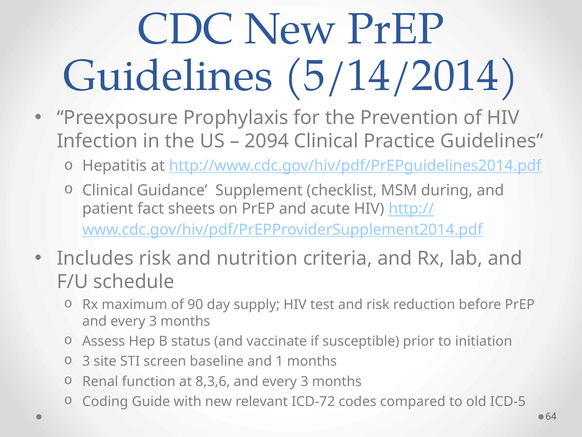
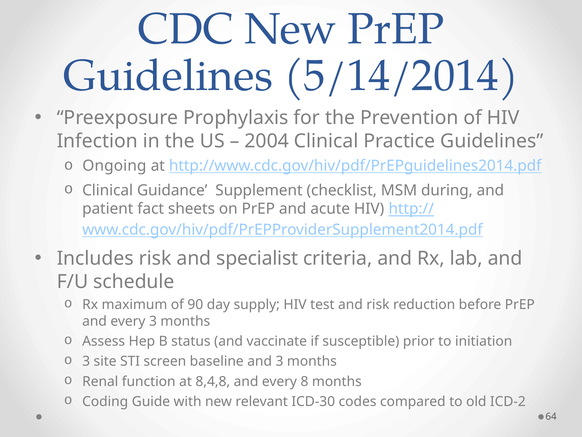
2094: 2094 -> 2004 (267, 141)
Hepatitis: Hepatitis -> Ongoing (114, 165)
nutrition: nutrition -> specialist (257, 258)
and 1: 1 -> 3 (279, 361)
8,3,6: 8,3,6 -> 8,4,8 (213, 381)
3: 3 -> 8 (304, 381)
ICD-72: ICD-72 -> ICD-30 (313, 401)
ICD-5: ICD-5 -> ICD-2 (508, 401)
